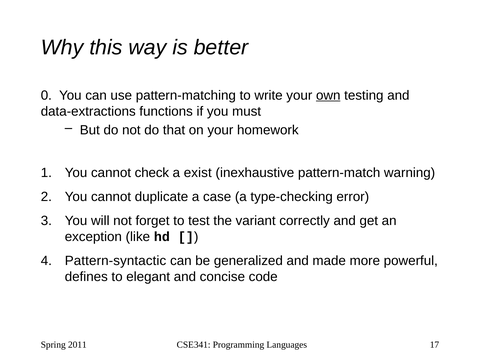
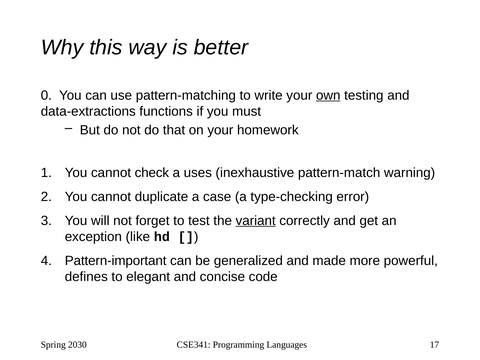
exist: exist -> uses (198, 173)
variant underline: none -> present (256, 221)
Pattern-syntactic: Pattern-syntactic -> Pattern-important (116, 261)
2011: 2011 -> 2030 (77, 345)
